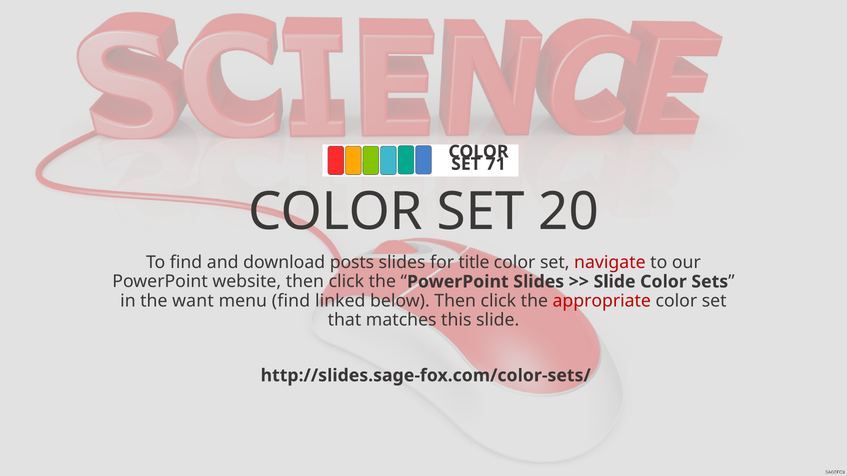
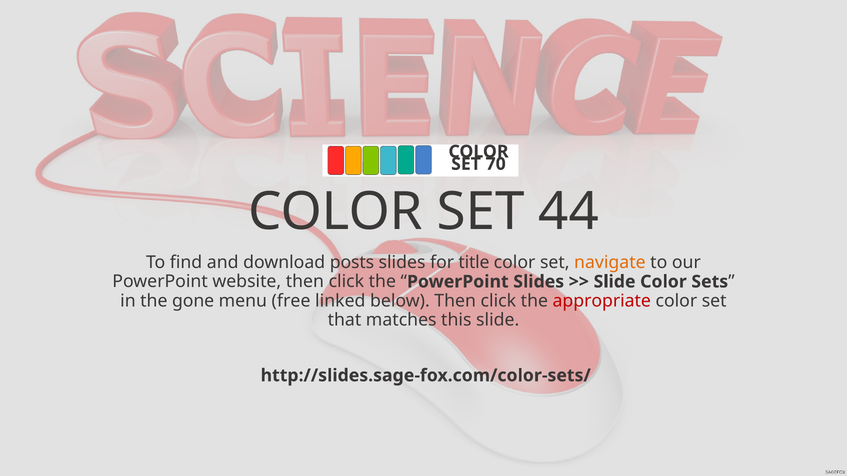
71: 71 -> 70 (496, 164)
20: 20 -> 44 (569, 212)
navigate colour: red -> orange (610, 263)
want: want -> gone (193, 301)
menu find: find -> free (291, 301)
